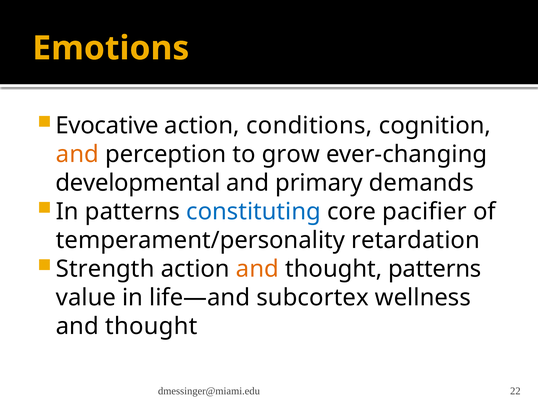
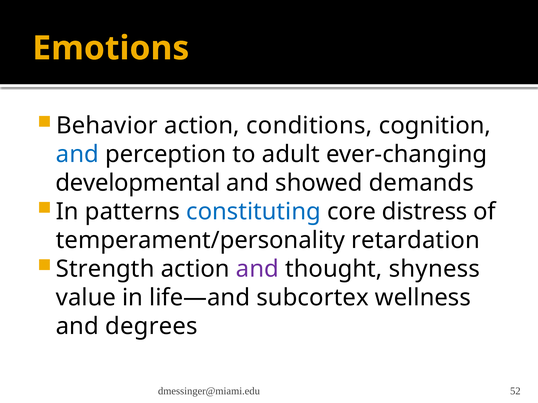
Evocative: Evocative -> Behavior (107, 126)
and colour: orange -> blue (77, 155)
grow: grow -> adult (291, 155)
primary: primary -> showed (319, 183)
pacifier: pacifier -> distress (425, 212)
and colour: orange -> purple (257, 269)
thought patterns: patterns -> shyness (434, 269)
thought: thought -> degrees (151, 327)
22: 22 -> 52 (515, 392)
